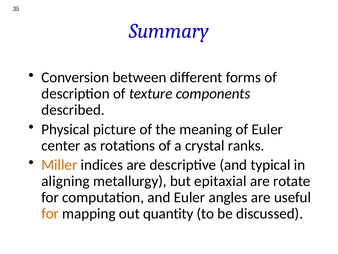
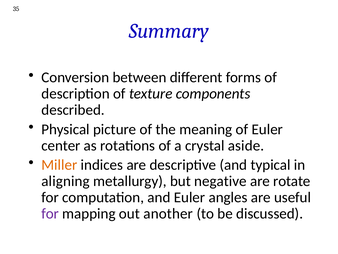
ranks: ranks -> aside (246, 145)
epitaxial: epitaxial -> negative (220, 181)
for colour: orange -> purple (50, 213)
quantity: quantity -> another (168, 213)
